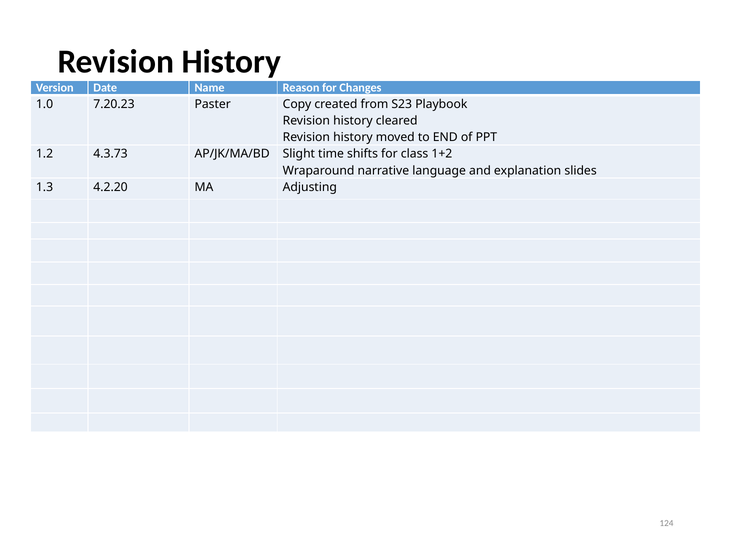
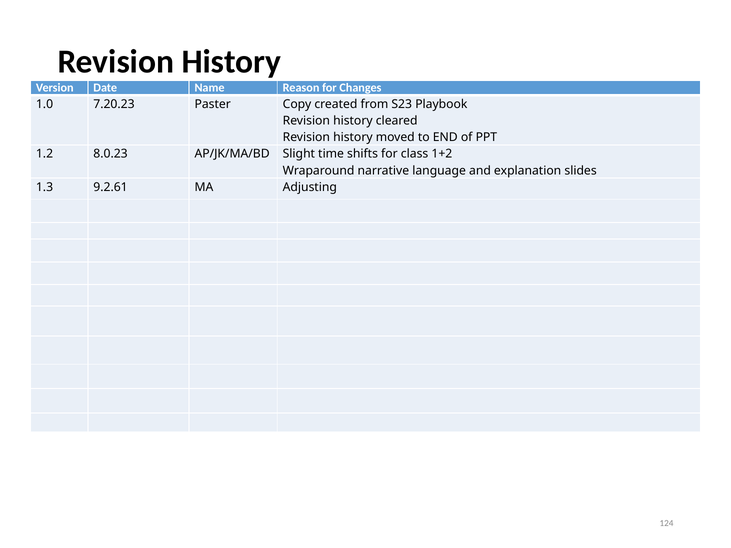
4.3.73: 4.3.73 -> 8.0.23 (111, 154)
4.2.20: 4.2.20 -> 9.2.61 (111, 187)
